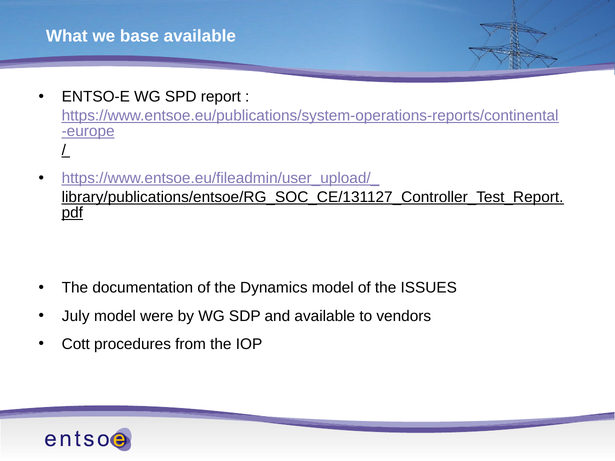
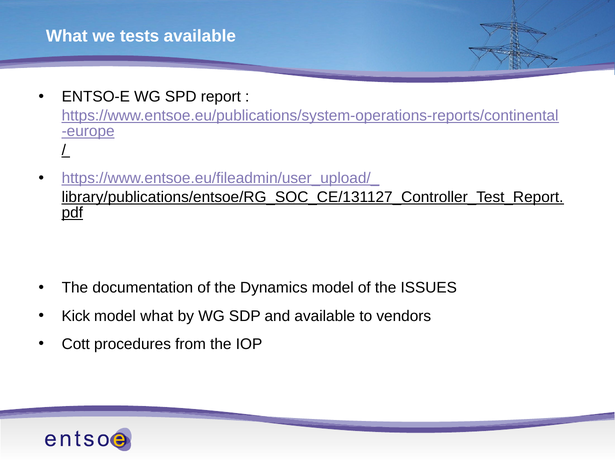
base: base -> tests (140, 36)
July: July -> Kick (76, 316)
model were: were -> what (157, 316)
